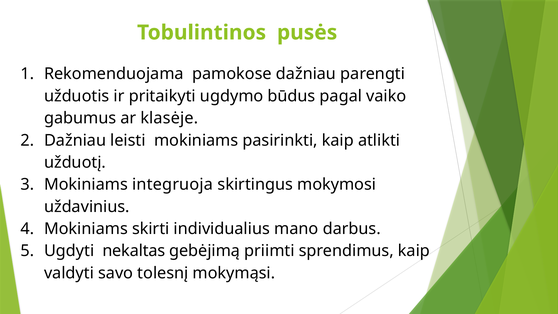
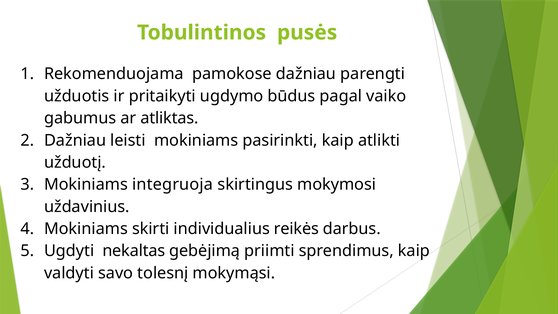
klasėje: klasėje -> atliktas (169, 118)
mano: mano -> reikės (296, 229)
